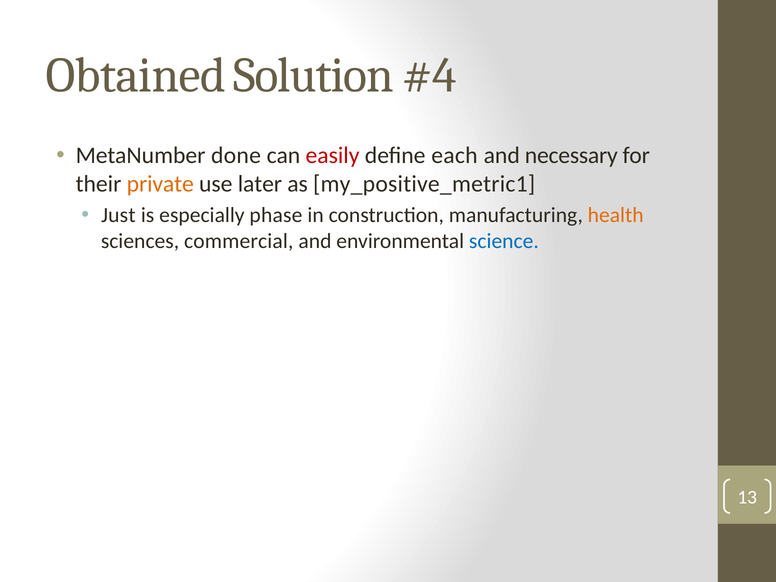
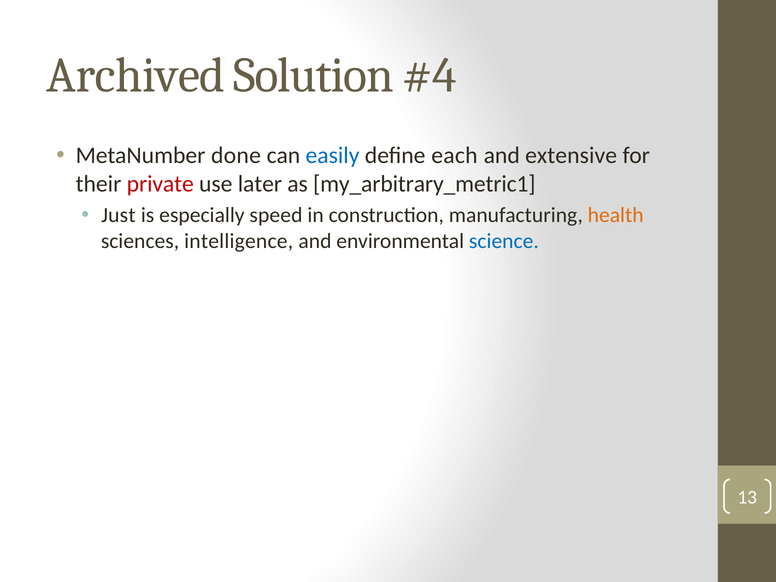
Obtained: Obtained -> Archived (136, 75)
easily colour: red -> blue (333, 156)
necessary: necessary -> extensive (571, 156)
private colour: orange -> red (160, 184)
my_positive_metric1: my_positive_metric1 -> my_arbitrary_metric1 (424, 184)
phase: phase -> speed (276, 215)
commercial: commercial -> intelligence (239, 241)
